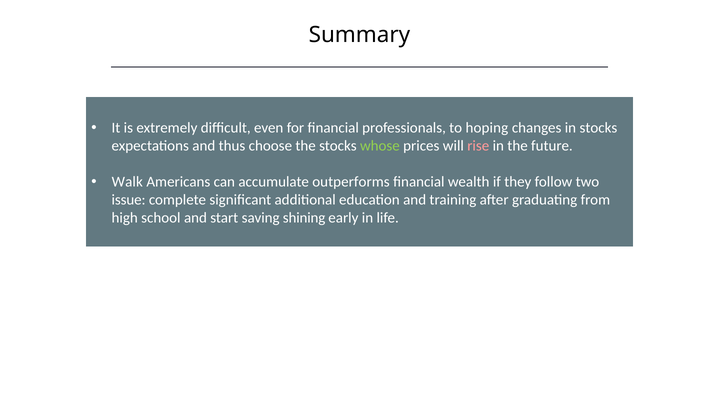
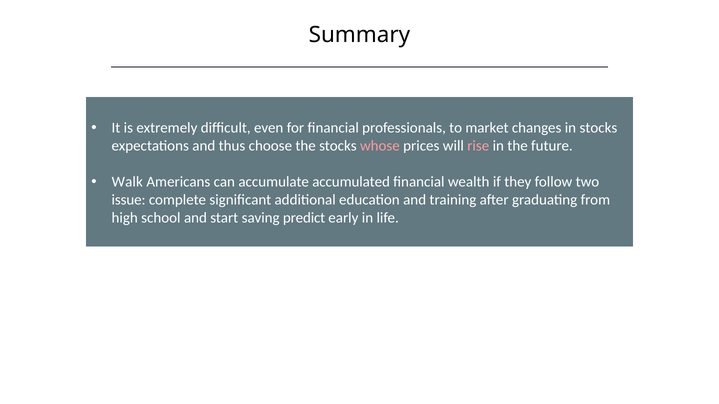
hoping: hoping -> market (487, 128)
whose colour: light green -> pink (380, 146)
outperforms: outperforms -> accumulated (351, 182)
shining: shining -> predict (304, 218)
